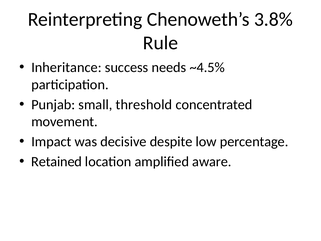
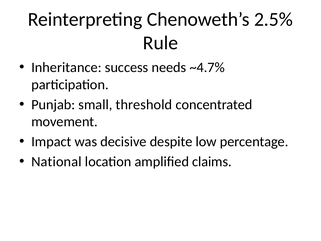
3.8%: 3.8% -> 2.5% (273, 19)
~4.5%: ~4.5% -> ~4.7% (207, 67)
Retained: Retained -> National (56, 162)
aware: aware -> claims (212, 162)
